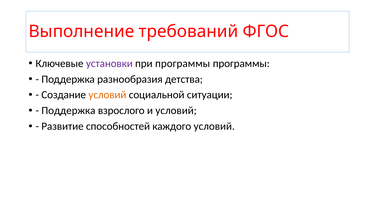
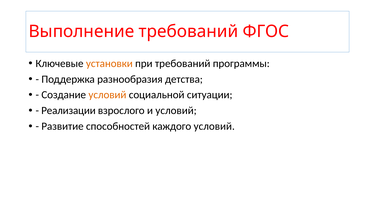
установки colour: purple -> orange (109, 63)
при программы: программы -> требований (183, 63)
Поддержка: Поддержка -> Реализации (68, 111)
